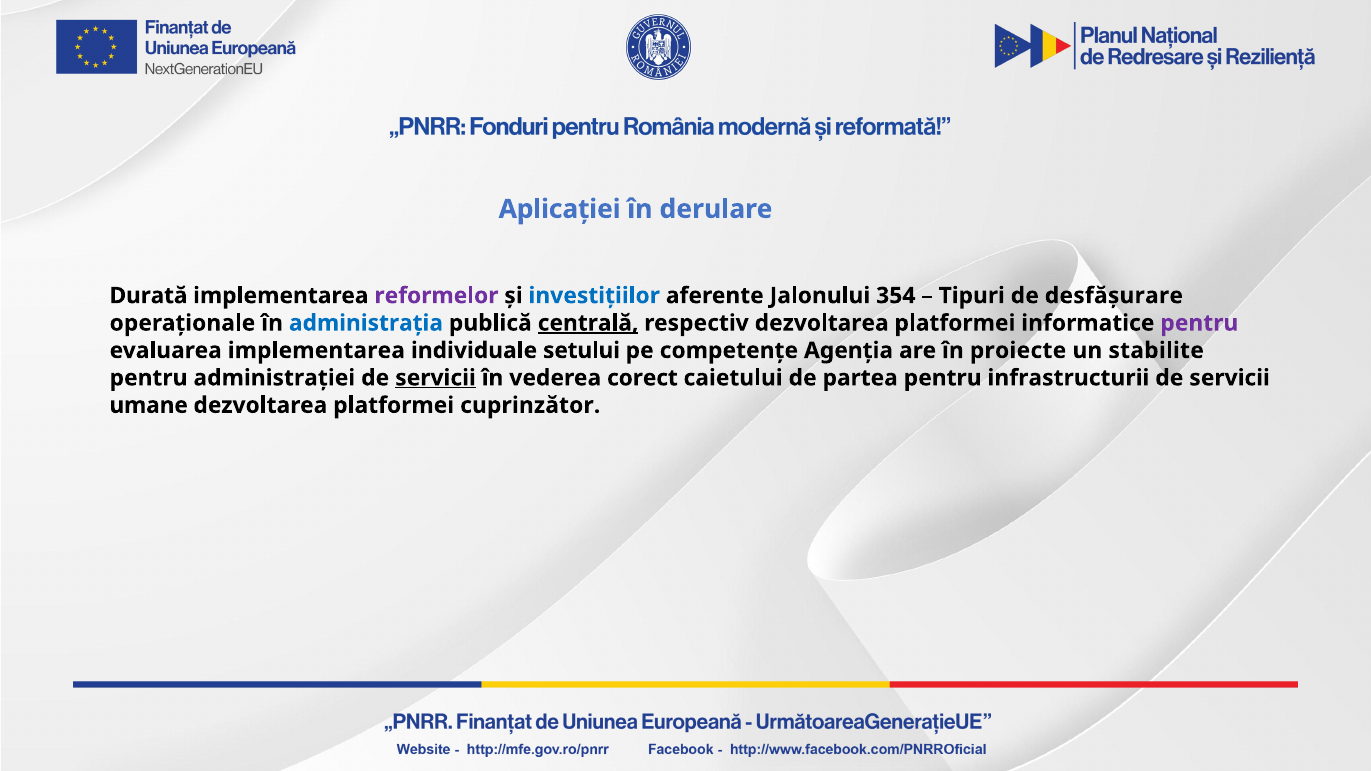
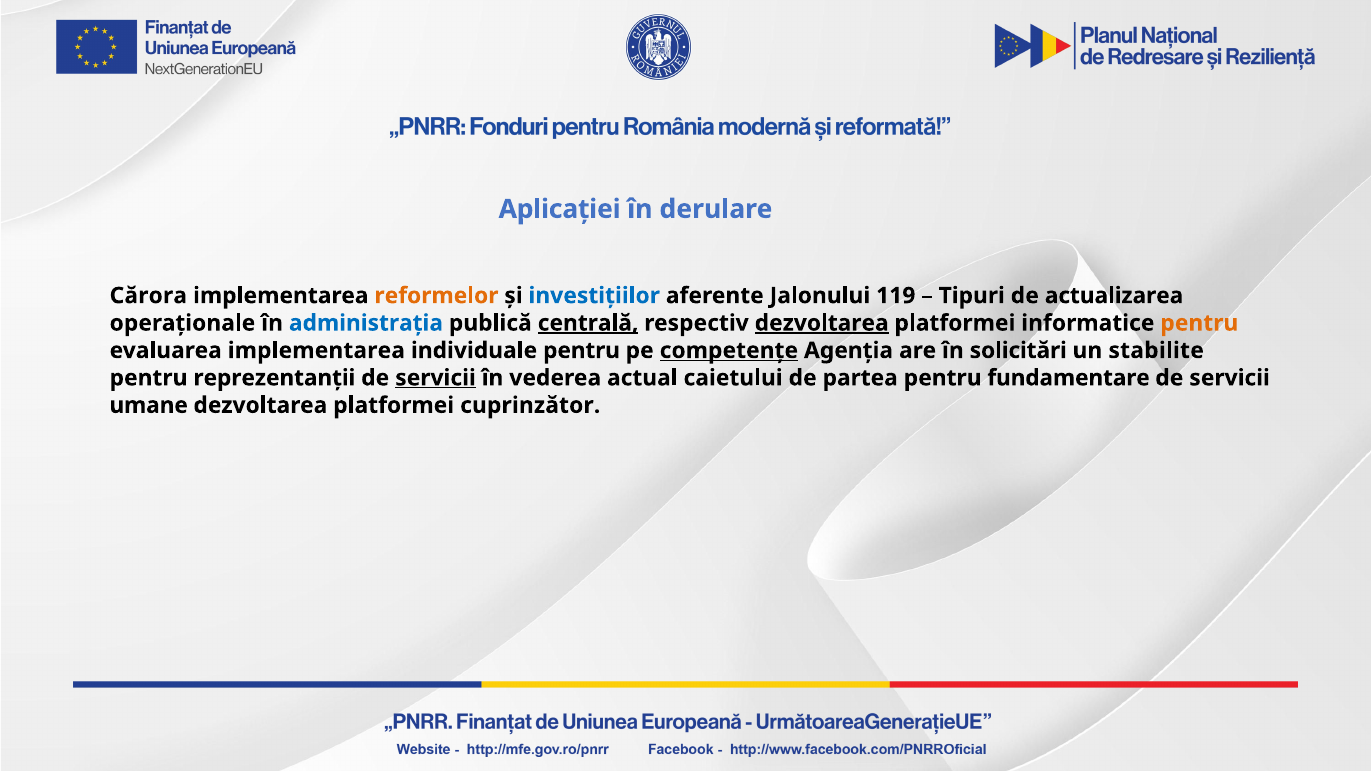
Durată: Durată -> Cărora (148, 296)
reformelor colour: purple -> orange (436, 296)
354: 354 -> 119 (896, 296)
desfășurare: desfășurare -> actualizarea (1114, 296)
dezvoltarea underline: none -> present (822, 323)
pentru colour: purple -> orange (1199, 323)
individuale setului: setului -> pentru (582, 351)
competențe underline: none -> present (729, 351)
proiecte: proiecte -> solicitări (1018, 351)
administrației: administrației -> reprezentanții (274, 378)
corect: corect -> actual (642, 378)
infrastructurii: infrastructurii -> fundamentare (1069, 378)
